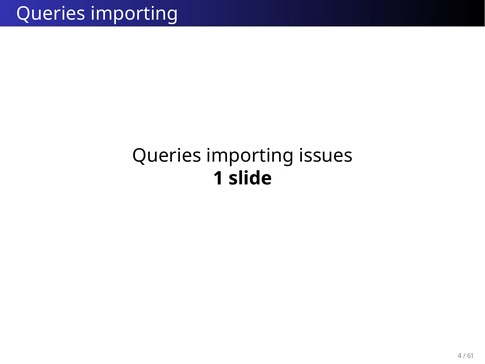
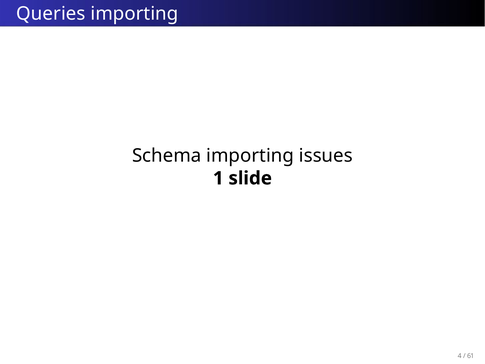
Queries: Queries -> Schema (167, 156)
